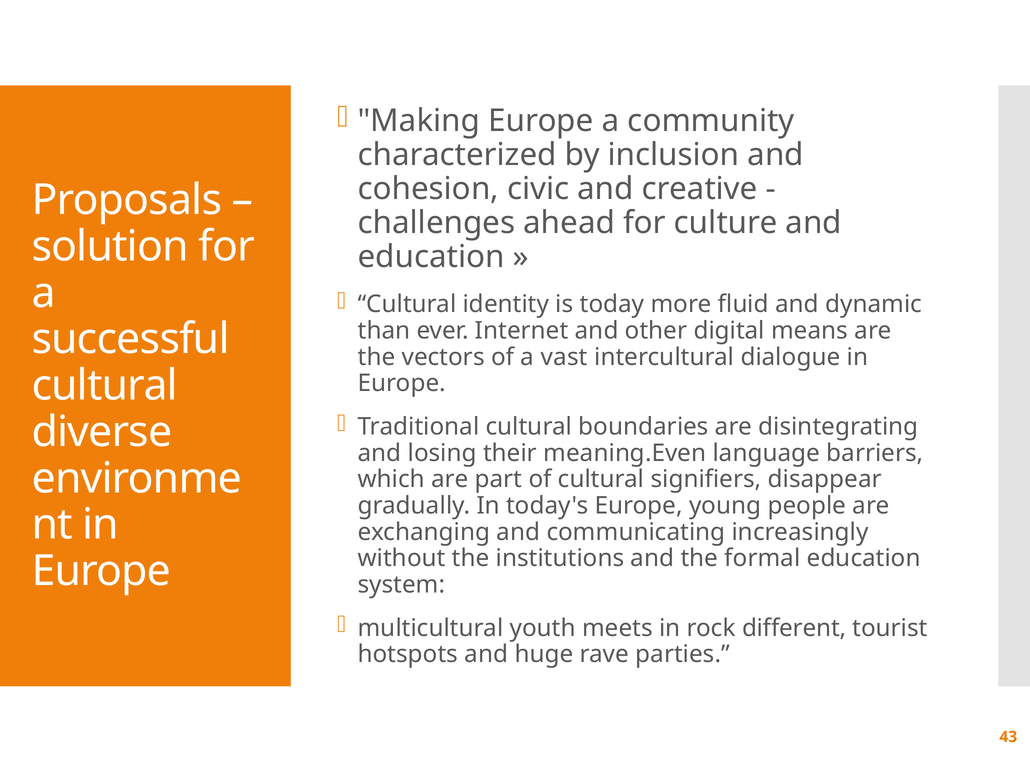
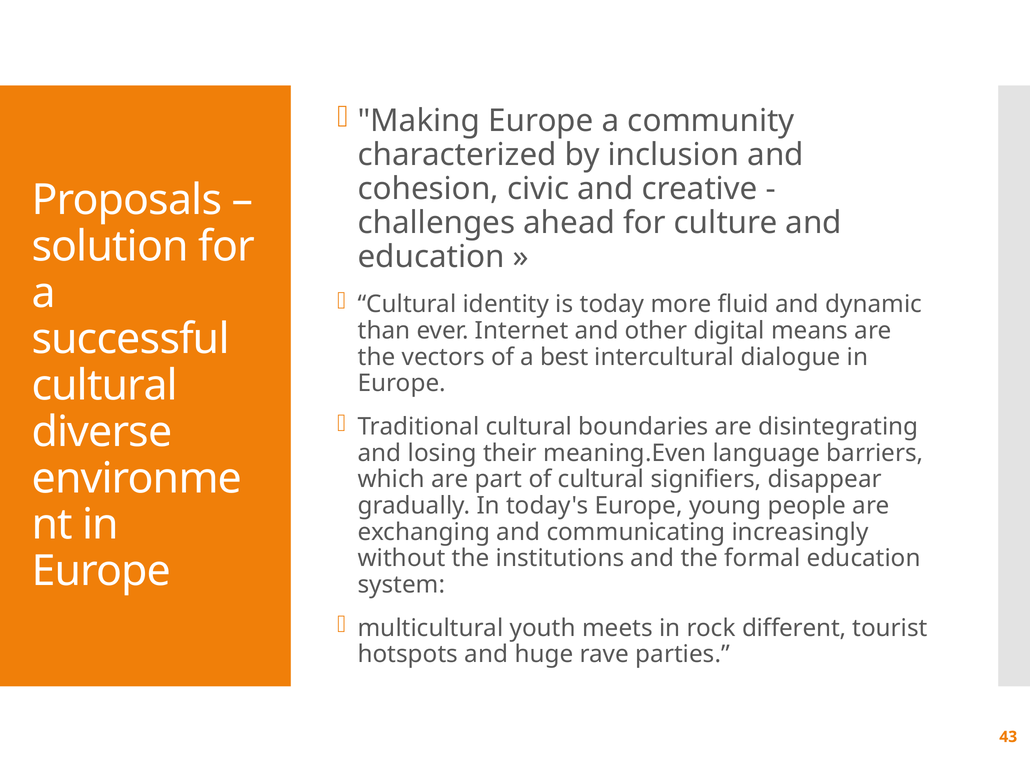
vast: vast -> best (564, 357)
